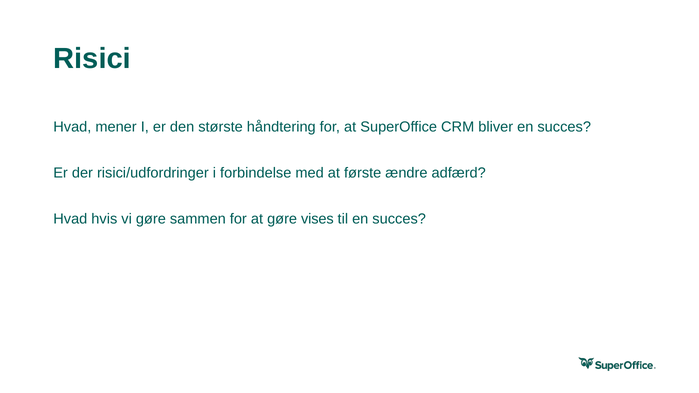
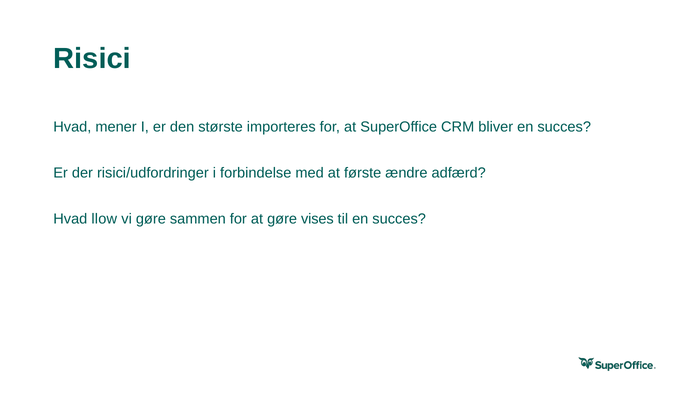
håndtering: håndtering -> importeres (281, 127)
hvis: hvis -> llow (104, 219)
